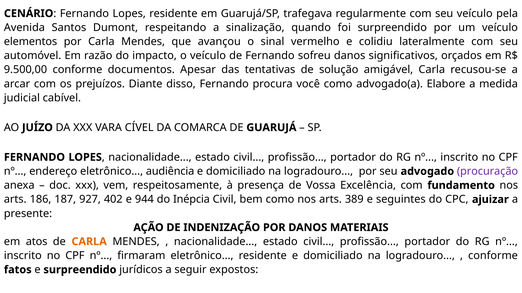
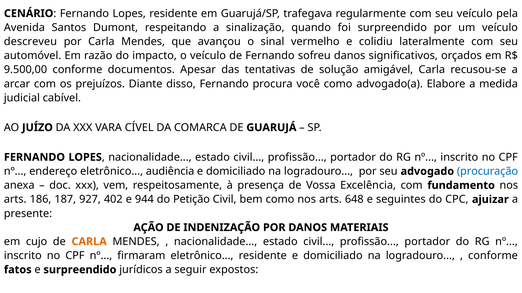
elementos: elementos -> descreveu (30, 42)
procuração colour: purple -> blue (488, 172)
Inépcia: Inépcia -> Petição (191, 200)
389: 389 -> 648 (354, 200)
atos: atos -> cujo (37, 242)
